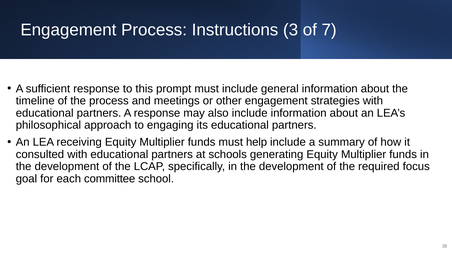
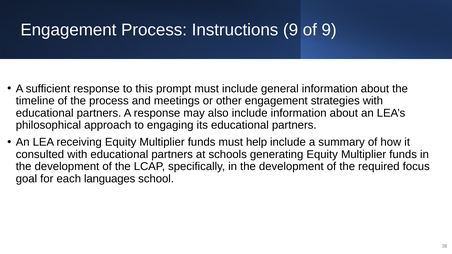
Instructions 3: 3 -> 9 (291, 30)
of 7: 7 -> 9 (329, 30)
committee: committee -> languages (110, 179)
